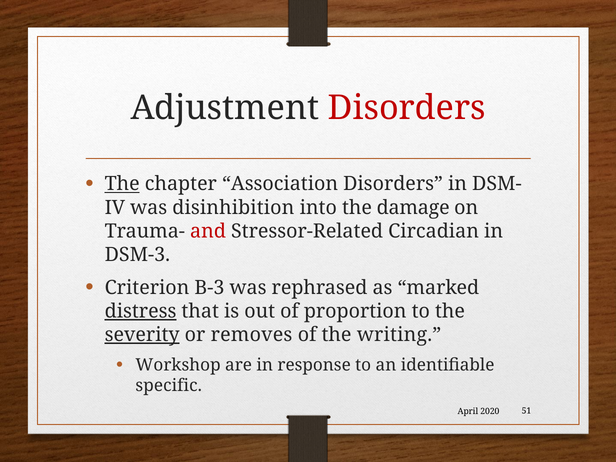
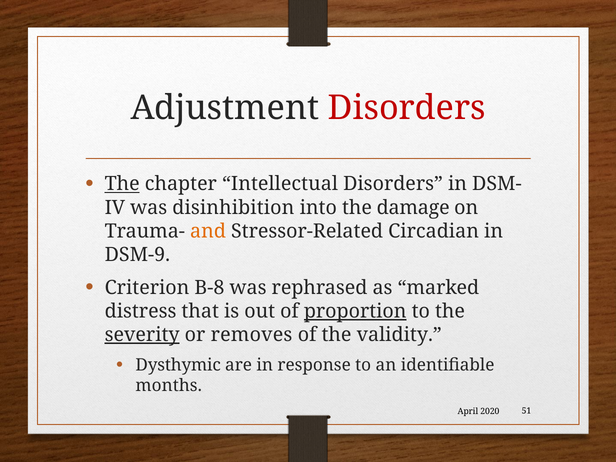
Association: Association -> Intellectual (280, 184)
and colour: red -> orange (208, 231)
DSM-3: DSM-3 -> DSM-9 (137, 255)
B-3: B-3 -> B-8 (209, 288)
distress underline: present -> none (141, 311)
proportion underline: none -> present (355, 311)
writing: writing -> validity (399, 335)
Workshop: Workshop -> Dysthymic (178, 365)
specific: specific -> months (169, 386)
